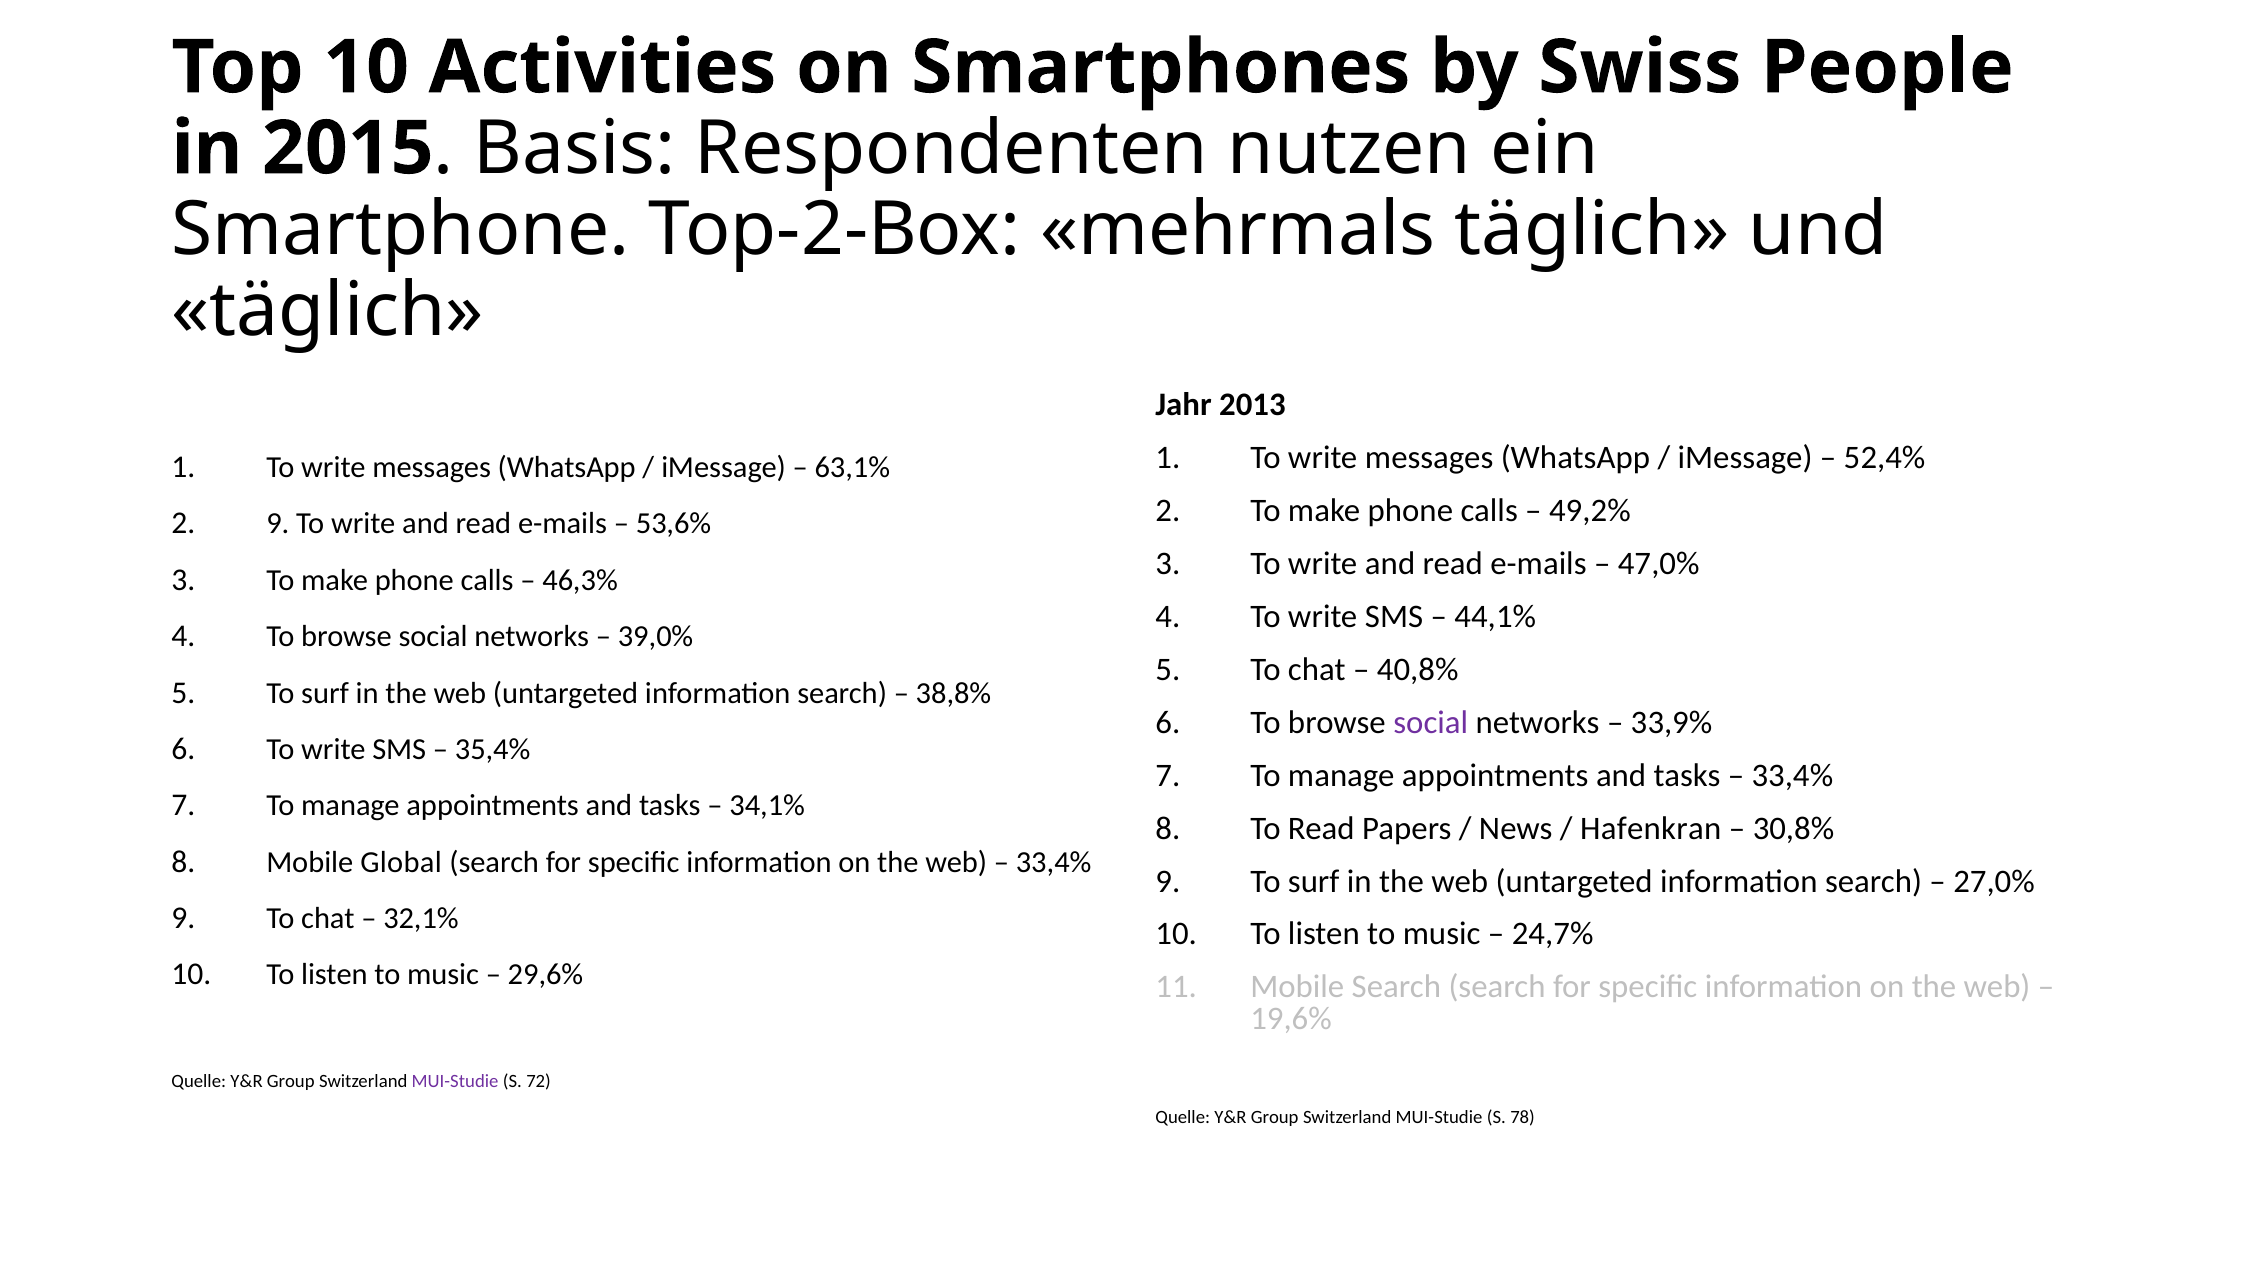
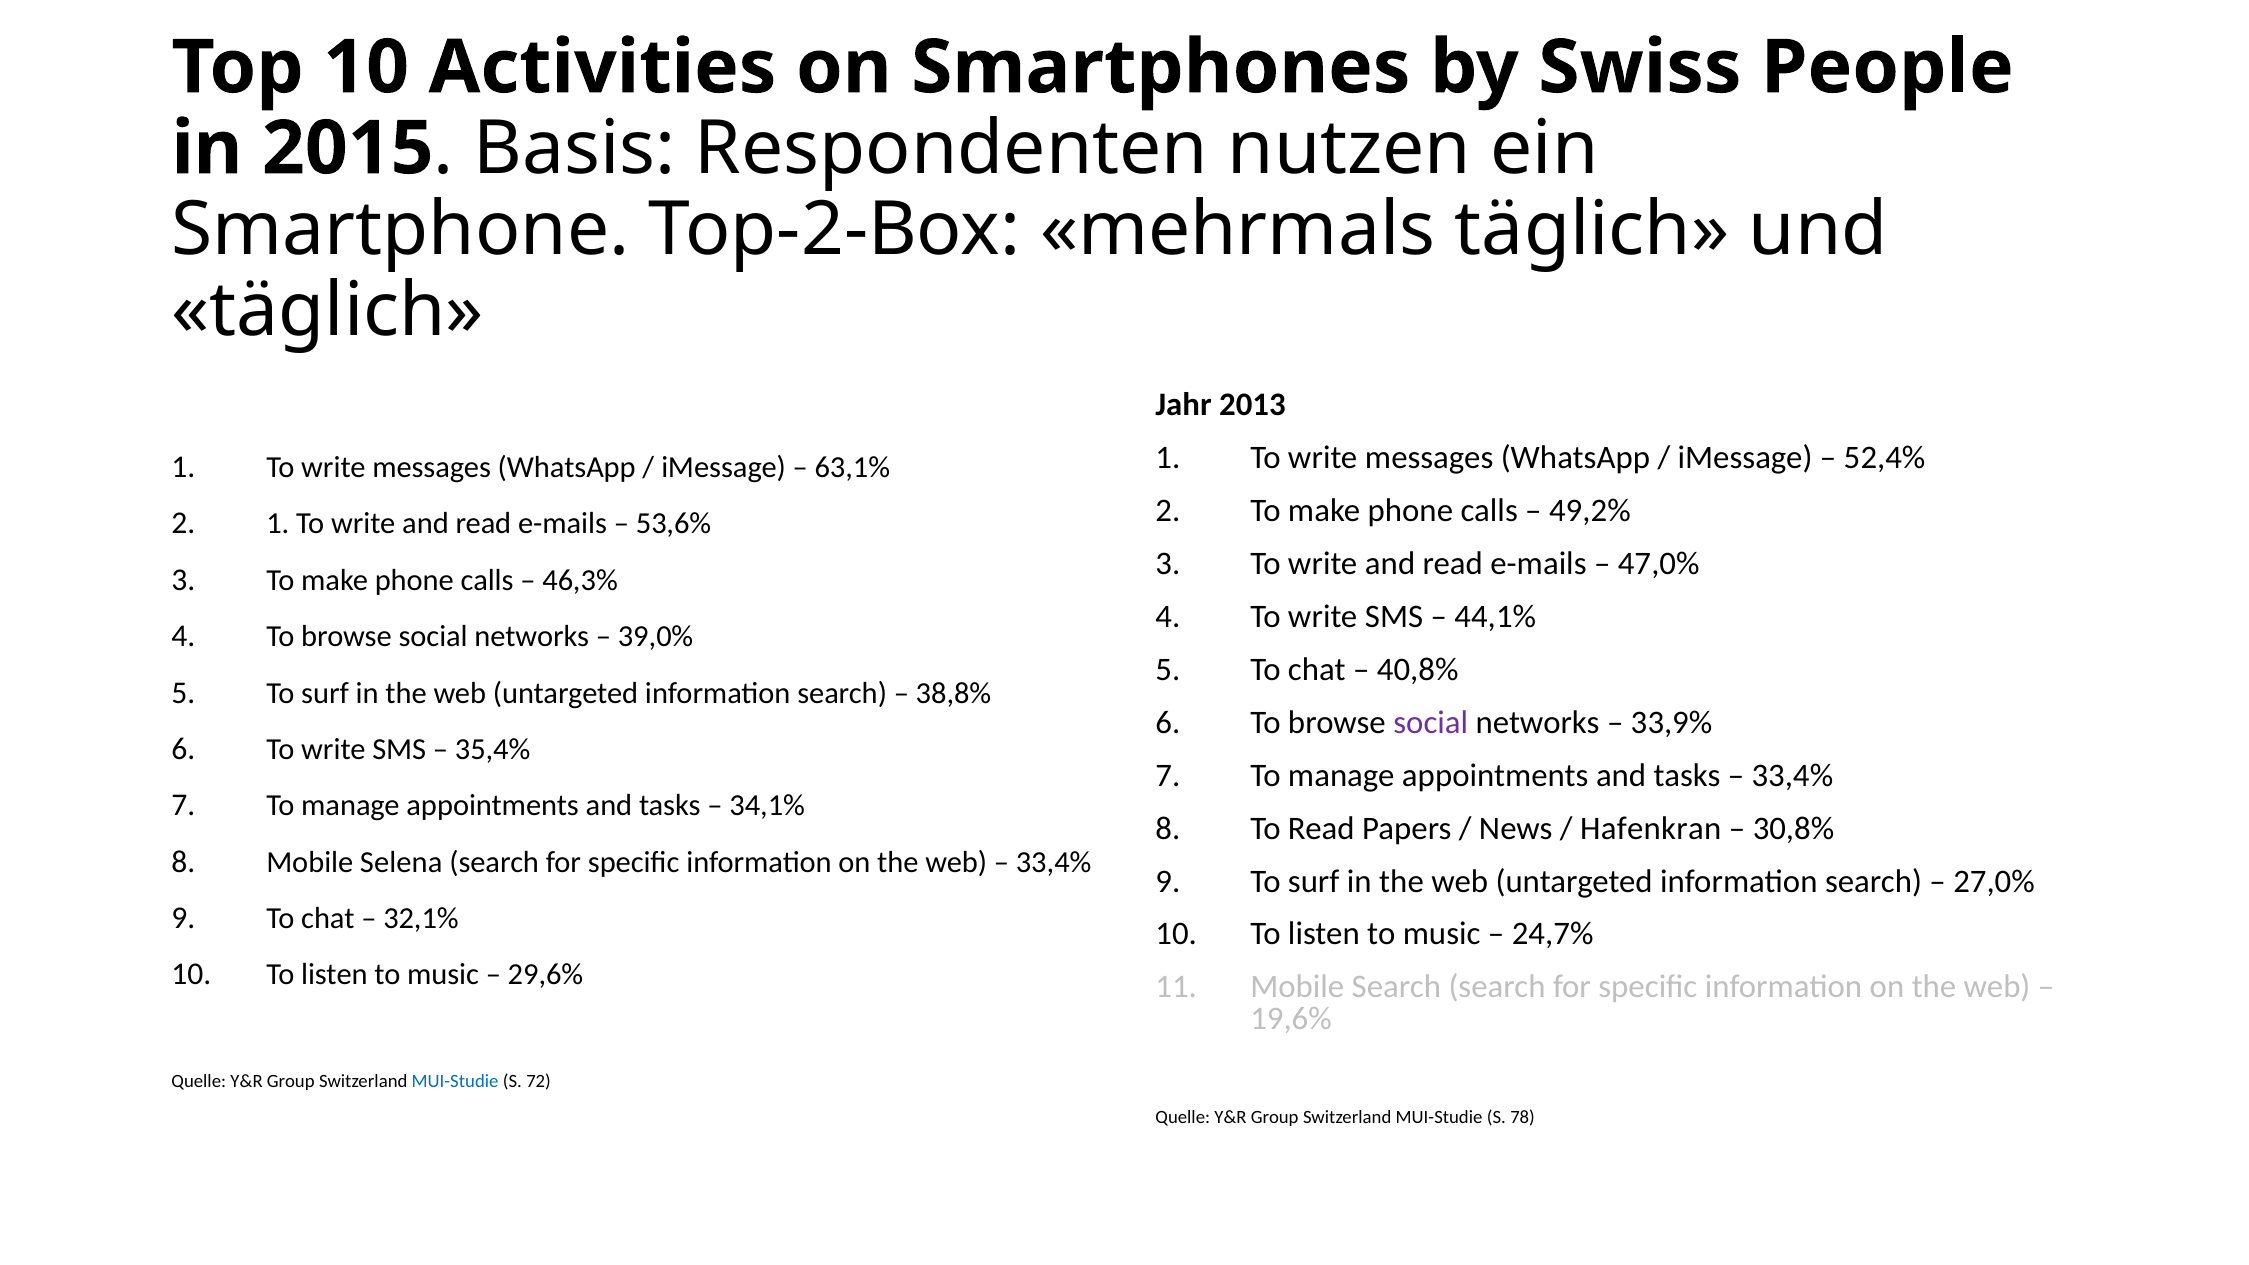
2 9: 9 -> 1 (278, 524)
Global: Global -> Selena (401, 862)
MUI-Studie colour: purple -> blue (455, 1081)
